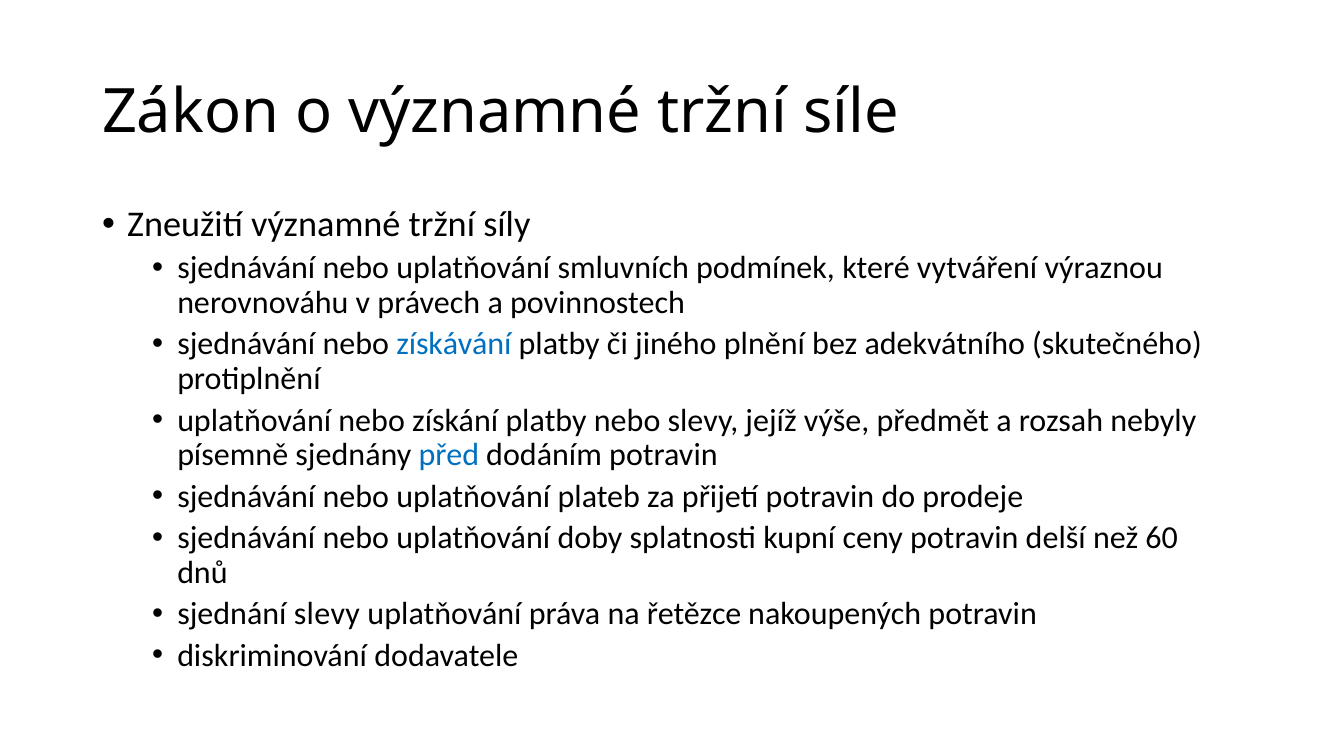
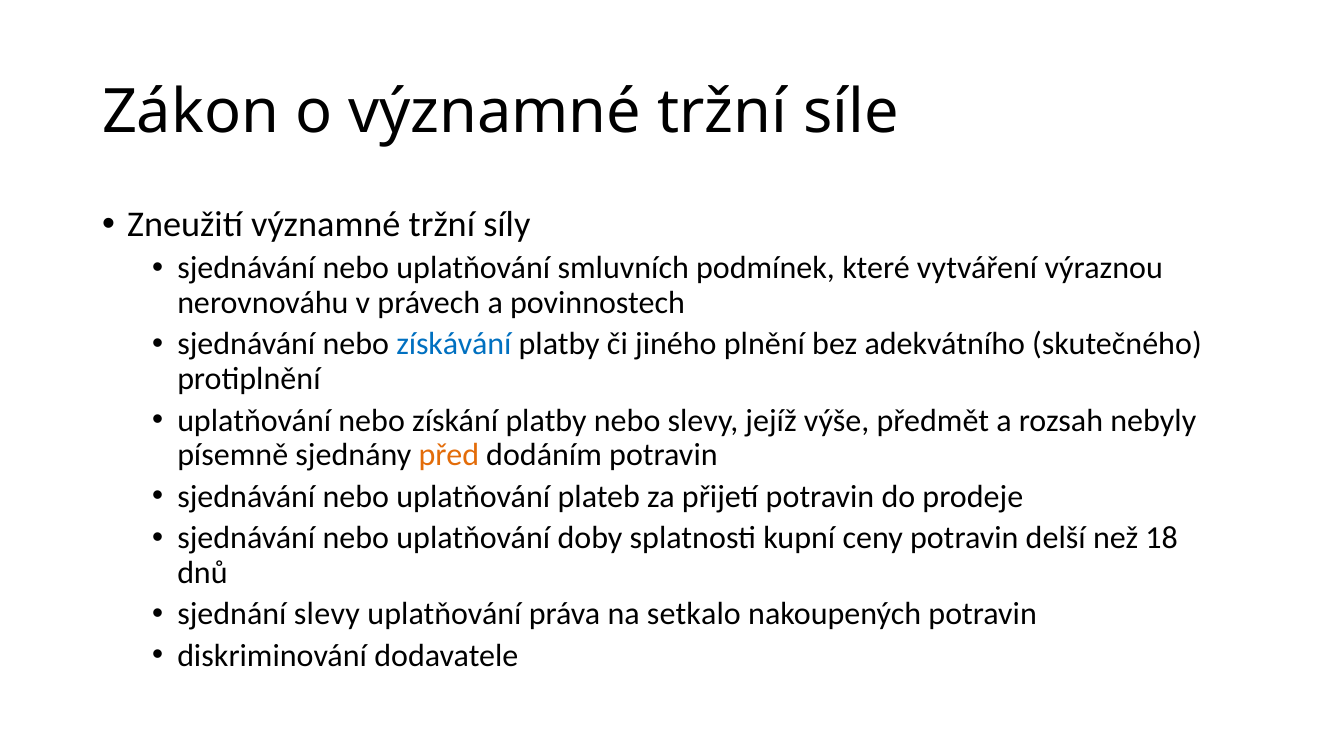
před colour: blue -> orange (449, 455)
60: 60 -> 18 (1162, 539)
řetězce: řetězce -> setkalo (694, 615)
